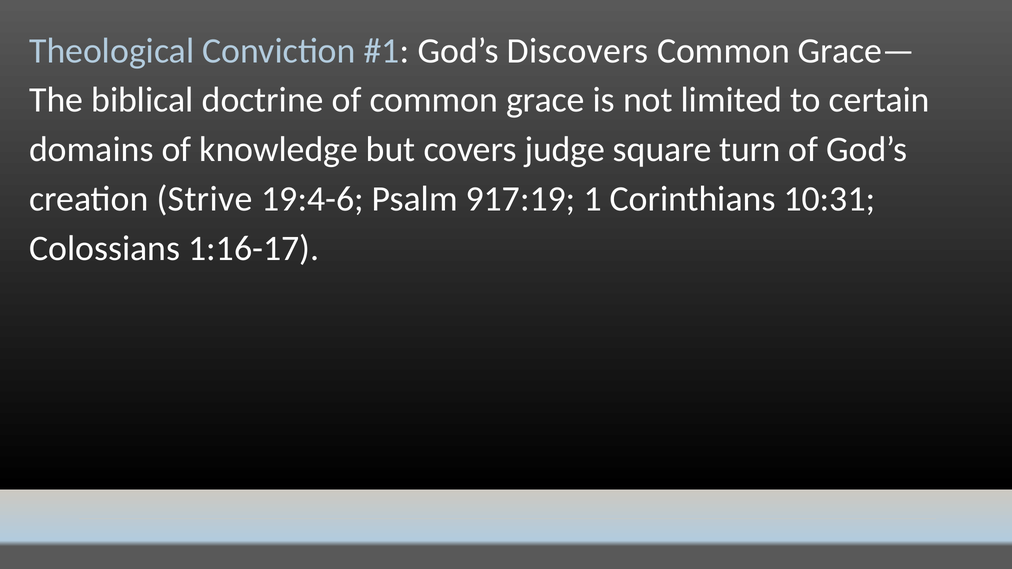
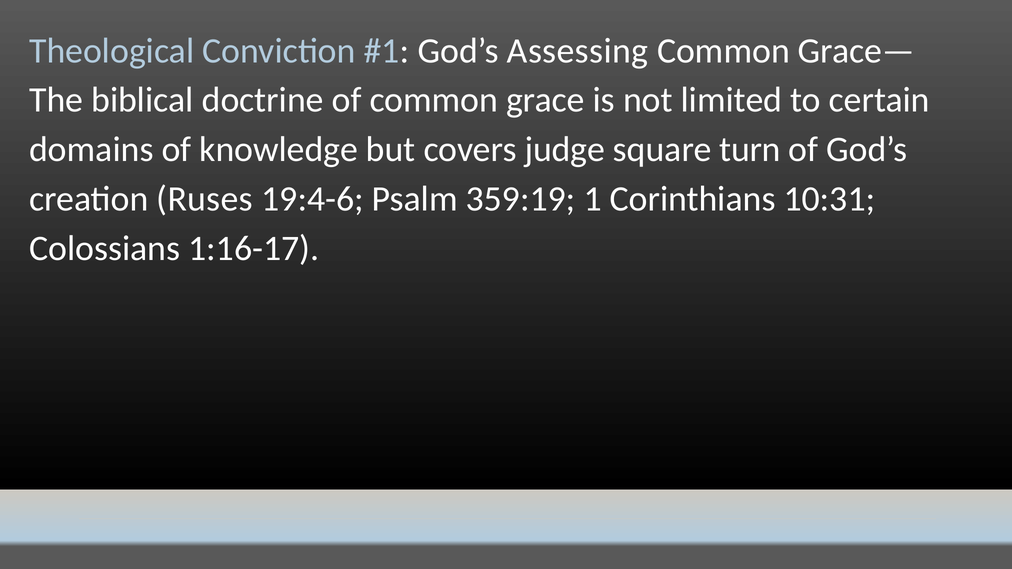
Discovers: Discovers -> Assessing (578, 51)
Strive: Strive -> Ruses (205, 199)
917:19: 917:19 -> 359:19 (521, 199)
